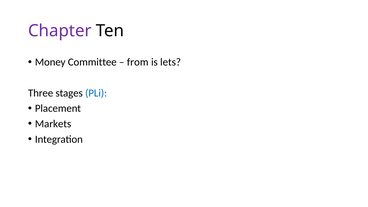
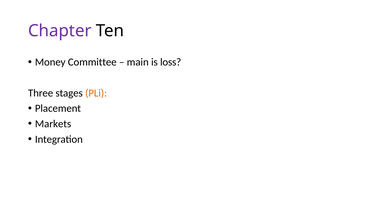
from: from -> main (138, 62)
lets: lets -> loss (171, 62)
PLi colour: blue -> orange (96, 93)
